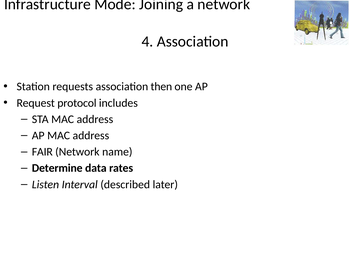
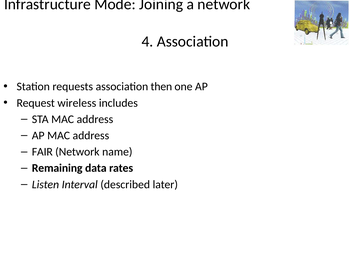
protocol: protocol -> wireless (77, 103)
Determine: Determine -> Remaining (57, 168)
